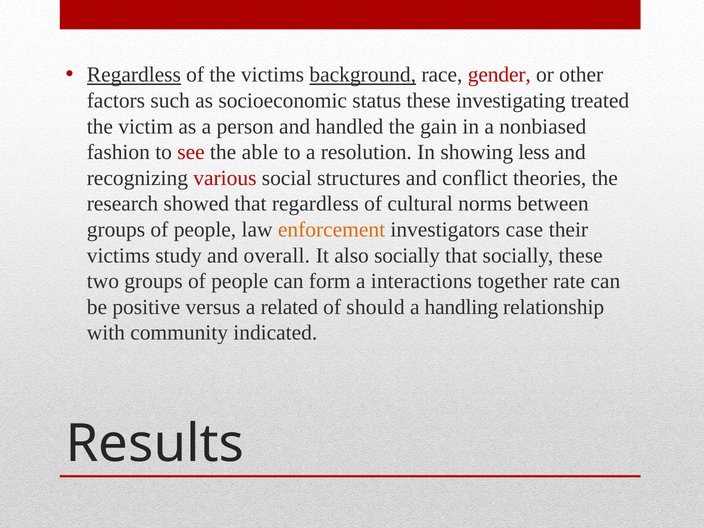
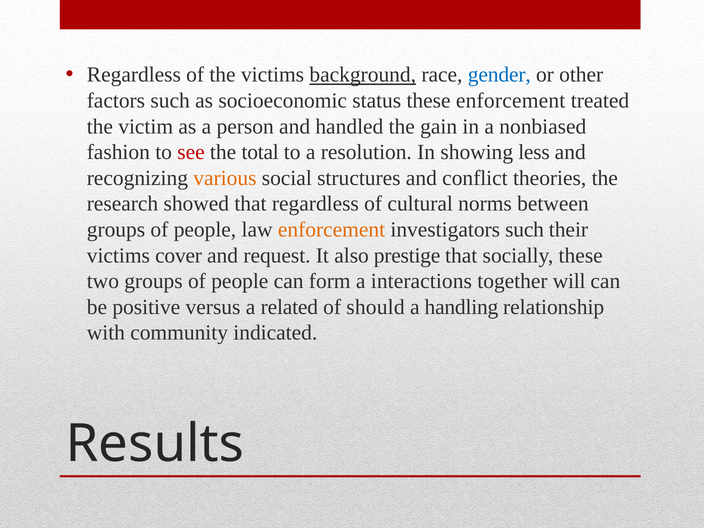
Regardless underline: present -> none (134, 75)
gender colour: red -> blue (499, 75)
these investigating: investigating -> enforcement (511, 101)
able: able -> total (260, 152)
various colour: red -> orange (225, 178)
investigators case: case -> such (525, 230)
study: study -> cover (179, 255)
overall: overall -> request (277, 255)
also socially: socially -> prestige (407, 255)
rate: rate -> will (569, 281)
